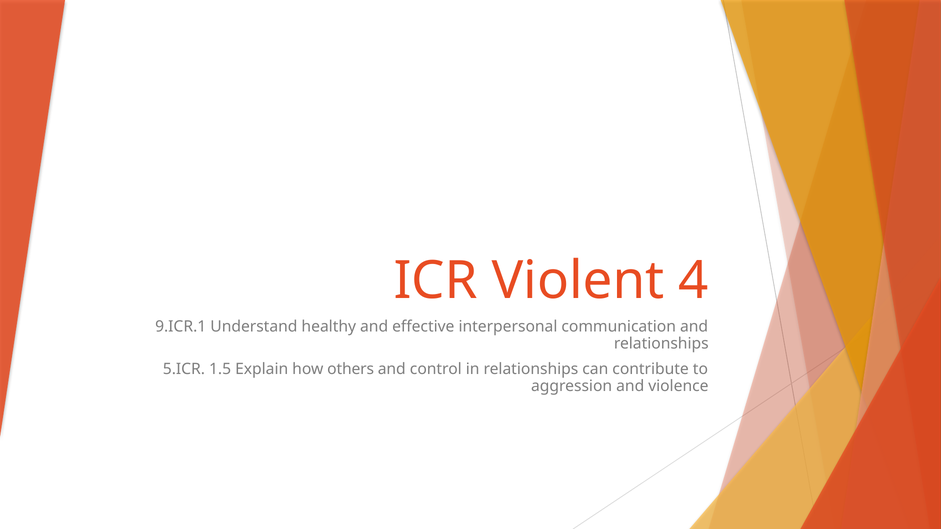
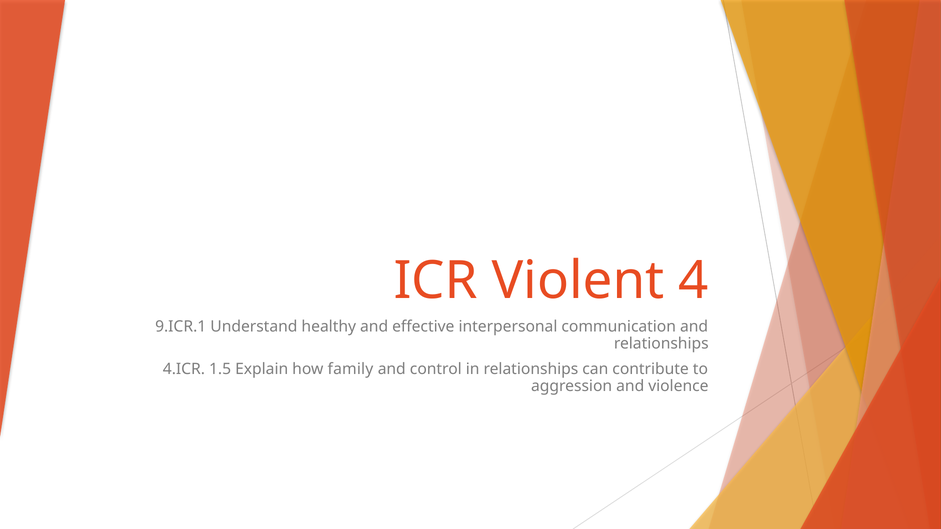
5.ICR: 5.ICR -> 4.ICR (184, 369)
others: others -> family (350, 369)
